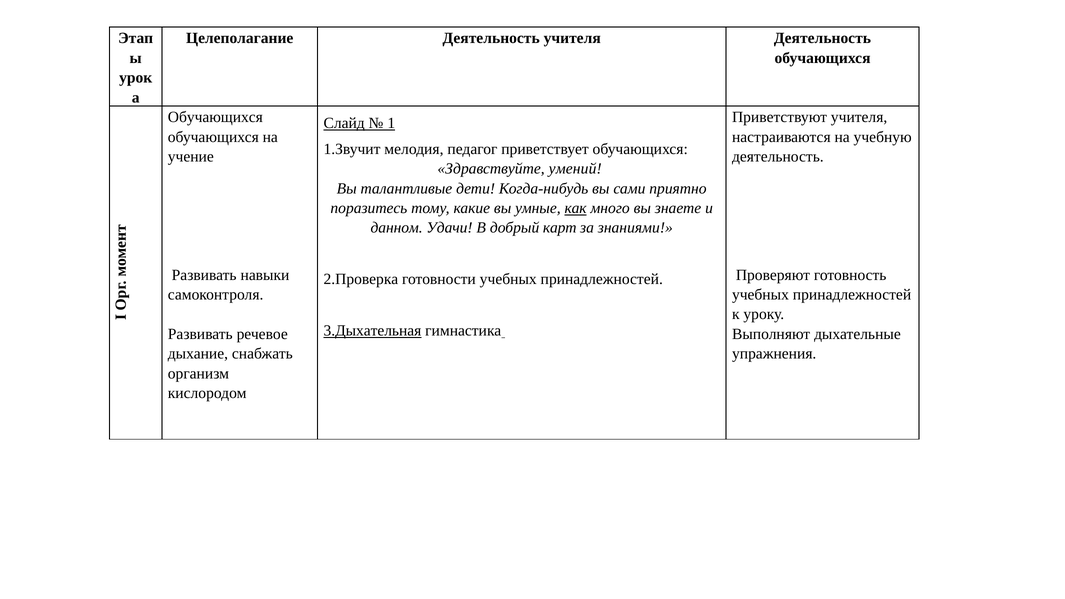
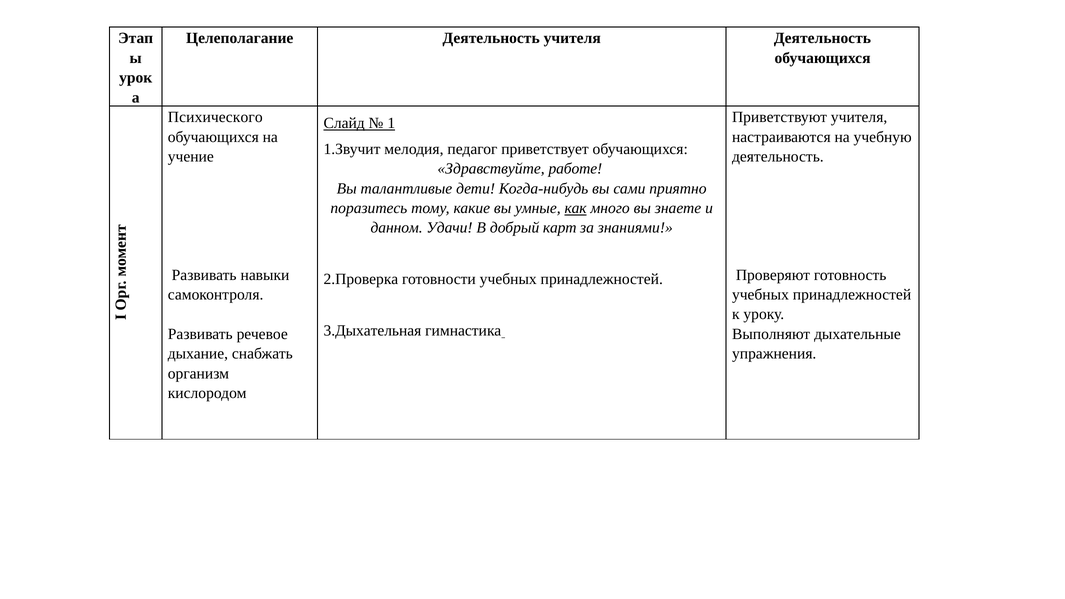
Обучающихся: Обучающихся -> Психического (215, 117)
умений: умений -> работе (575, 169)
3.Дыхательная underline: present -> none (372, 331)
